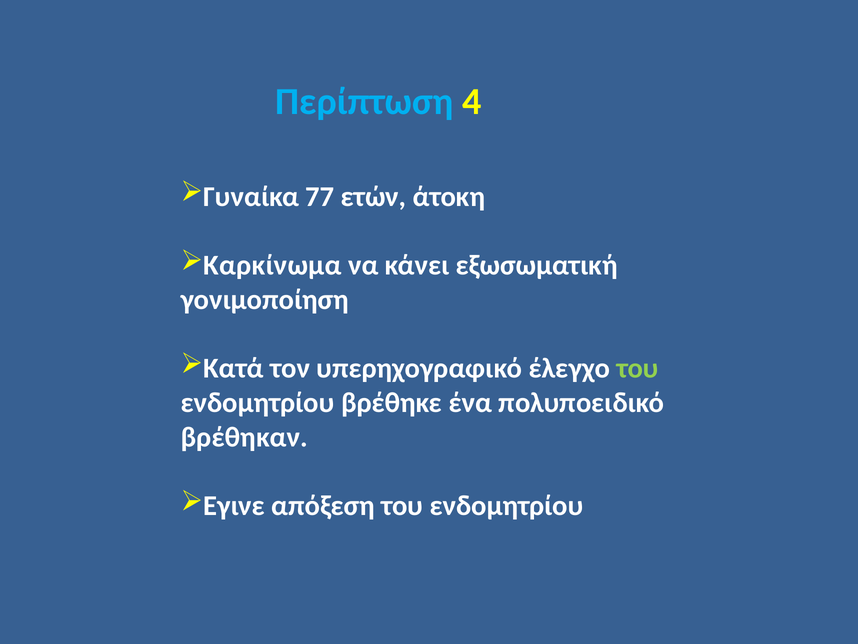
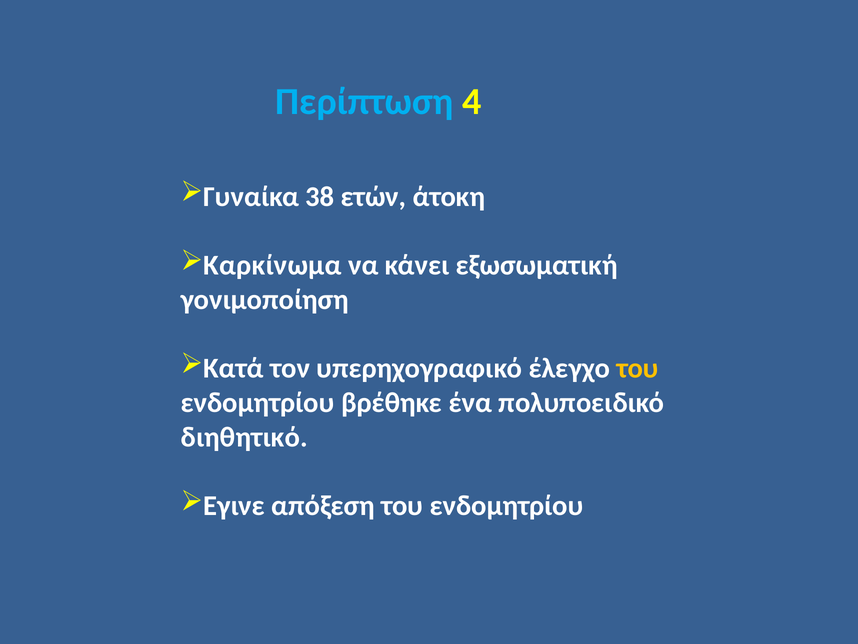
77: 77 -> 38 (320, 196)
του colour: light green -> yellow (638, 368)
βρέθηκαν: βρέθηκαν -> διηθητικό (244, 437)
